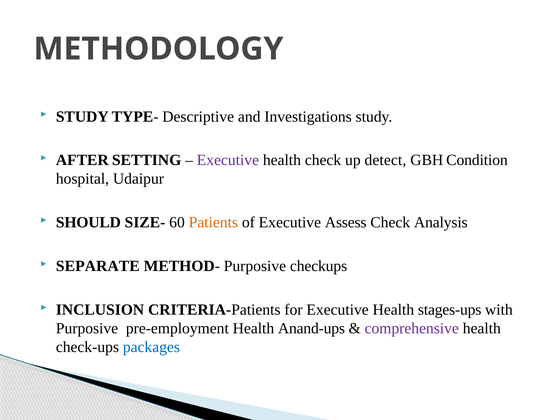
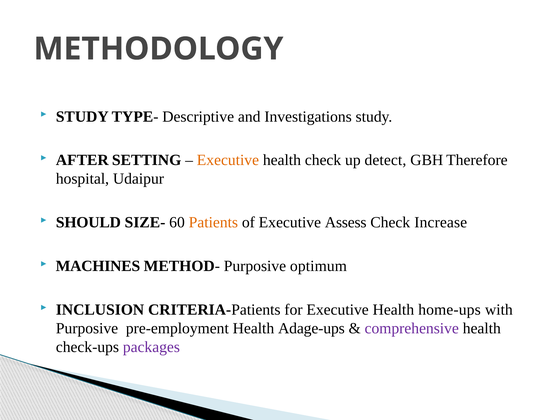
Executive colour: purple -> orange (228, 160)
Condition: Condition -> Therefore (477, 160)
Analysis: Analysis -> Increase (441, 222)
SEPARATE: SEPARATE -> MACHINES (98, 266)
checkups: checkups -> optimum (318, 266)
stages-ups: stages-ups -> home-ups (450, 310)
Anand-ups: Anand-ups -> Adage-ups (311, 328)
packages colour: blue -> purple (151, 347)
